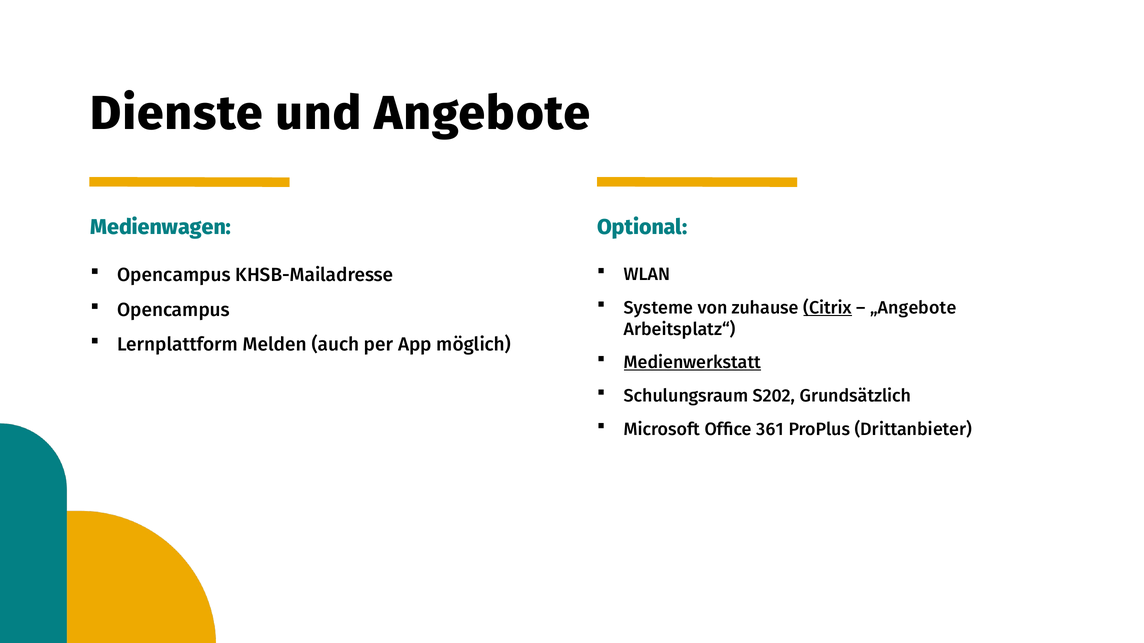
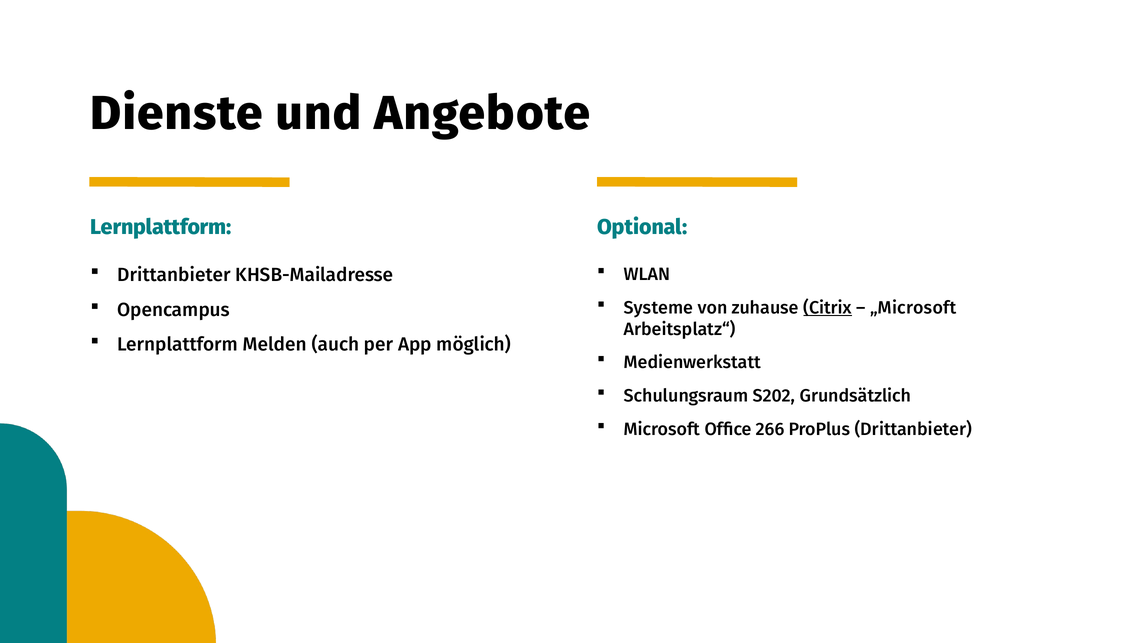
Medienwagen: Medienwagen -> Lernplattform (161, 227)
Opencampus: Opencampus -> Drittanbieter (174, 275)
„Angebote: „Angebote -> „Microsoft (913, 308)
Medienwerkstatt underline: present -> none (692, 363)
361: 361 -> 266 (770, 430)
